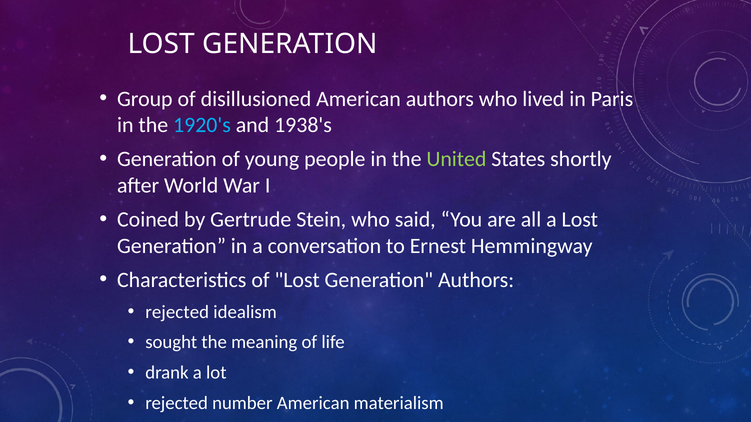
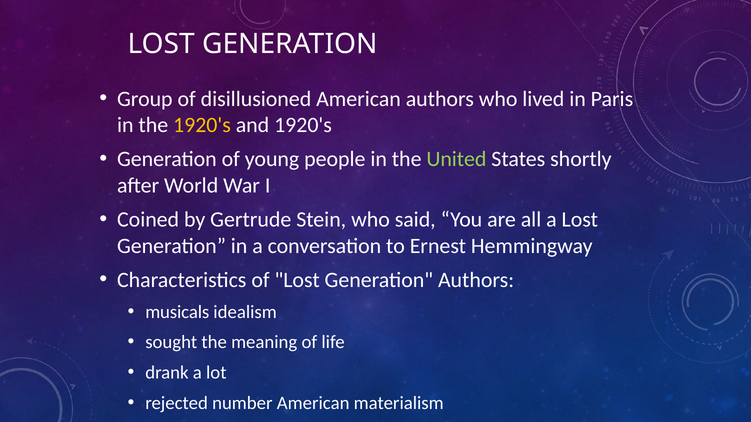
1920's colour: light blue -> yellow (202, 125)
and 1938's: 1938's -> 1920's (303, 125)
rejected: rejected -> musicals (177, 312)
